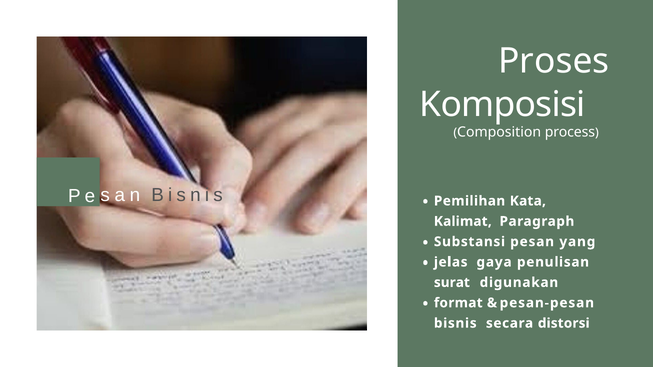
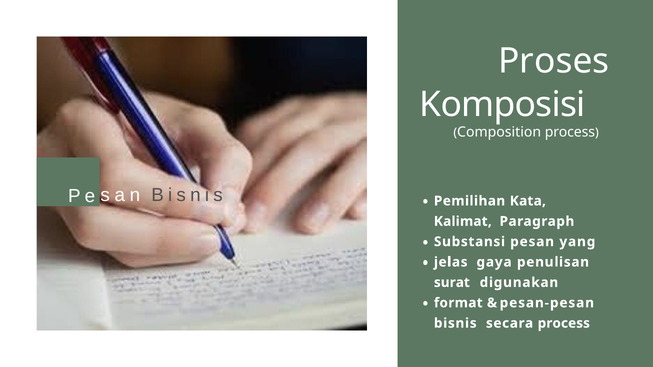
secara distorsi: distorsi -> process (564, 323)
